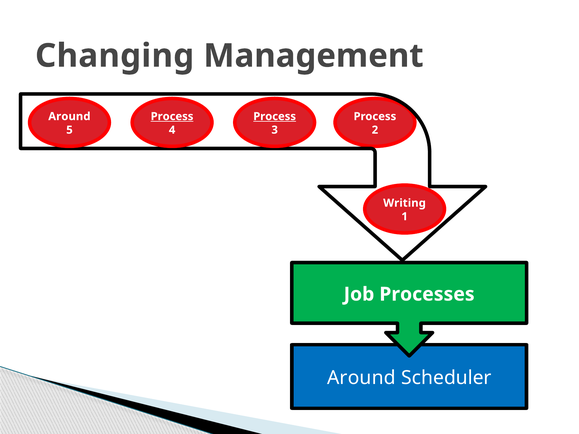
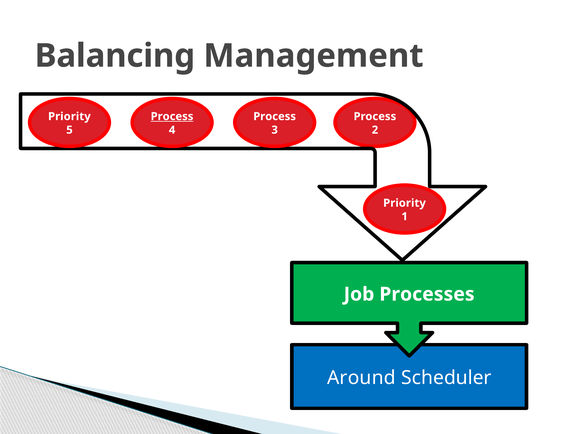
Changing: Changing -> Balancing (115, 56)
Around: Around -> Priority (69, 116)
Process underline: present -> none (275, 116)
Writing: Writing -> Priority (405, 203)
